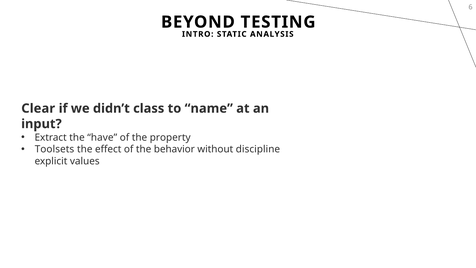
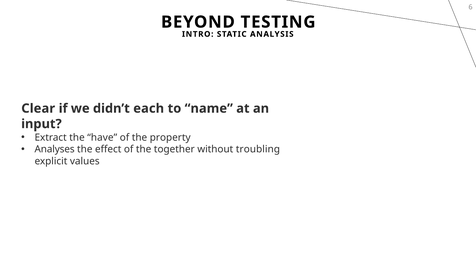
class: class -> each (149, 108)
Toolsets: Toolsets -> Analyses (55, 149)
behavior: behavior -> together (174, 149)
discipline: discipline -> troubling (258, 149)
